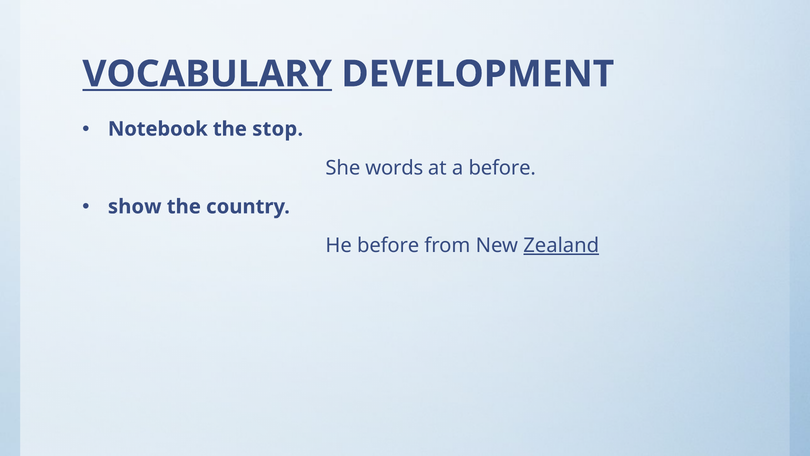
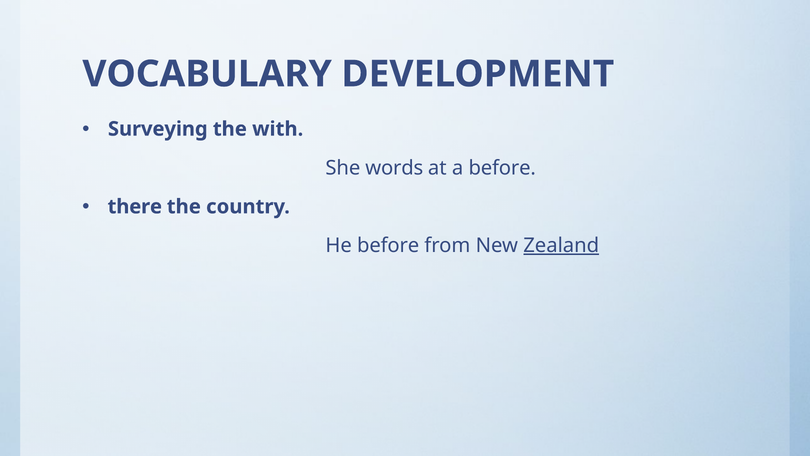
VOCABULARY underline: present -> none (207, 74)
Notebook: Notebook -> Surveying (158, 129)
stop: stop -> with (278, 129)
show: show -> there (135, 207)
